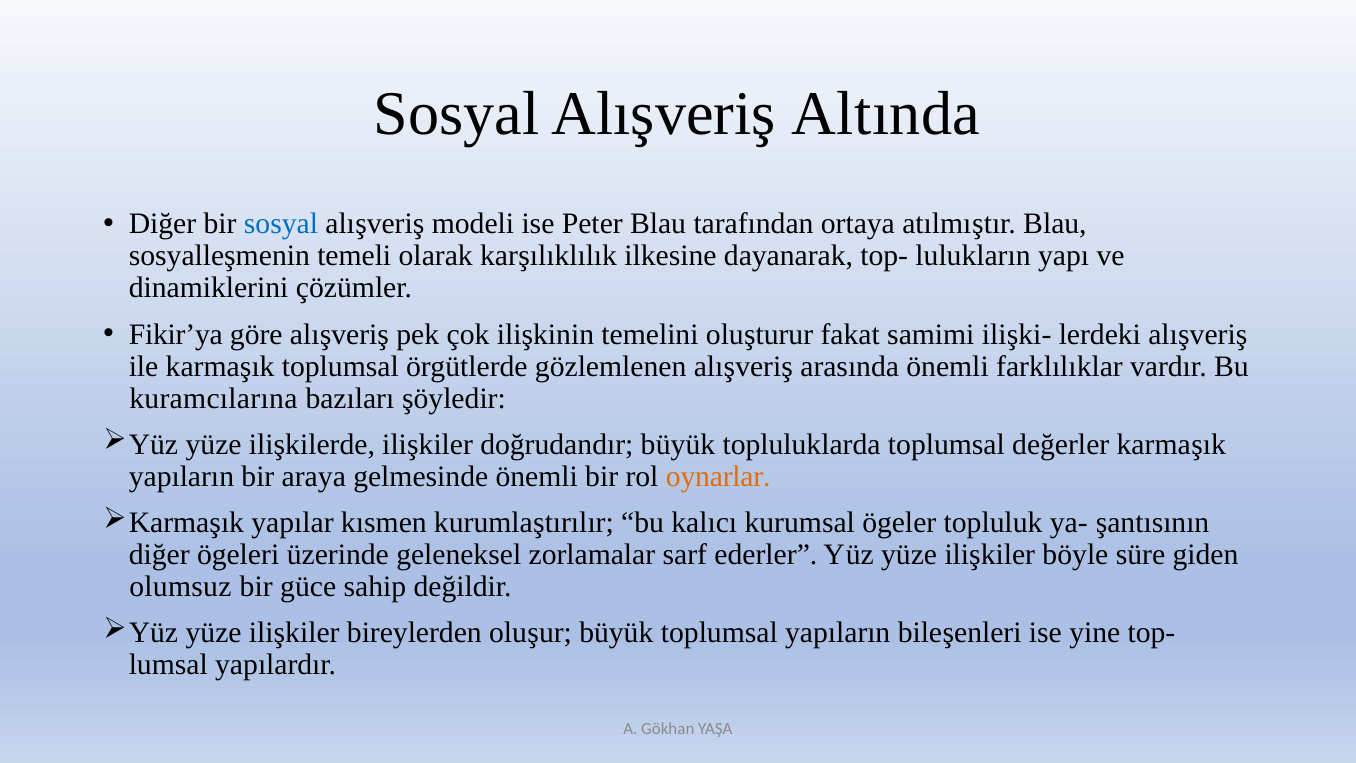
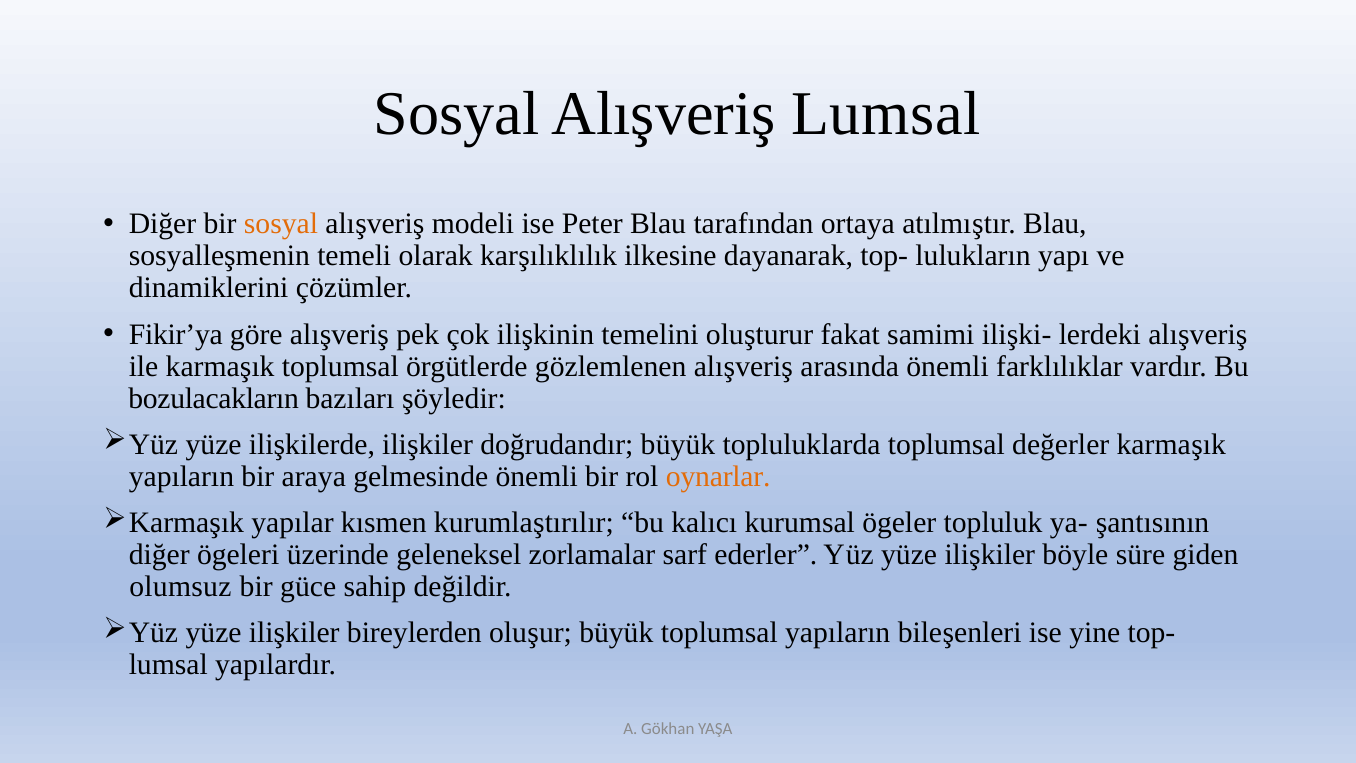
Alışveriş Altında: Altında -> Lumsal (886, 114)
sosyal colour: blue -> orange (281, 224)
kuramcılarına: kuramcılarına -> bozulacakların (214, 398)
